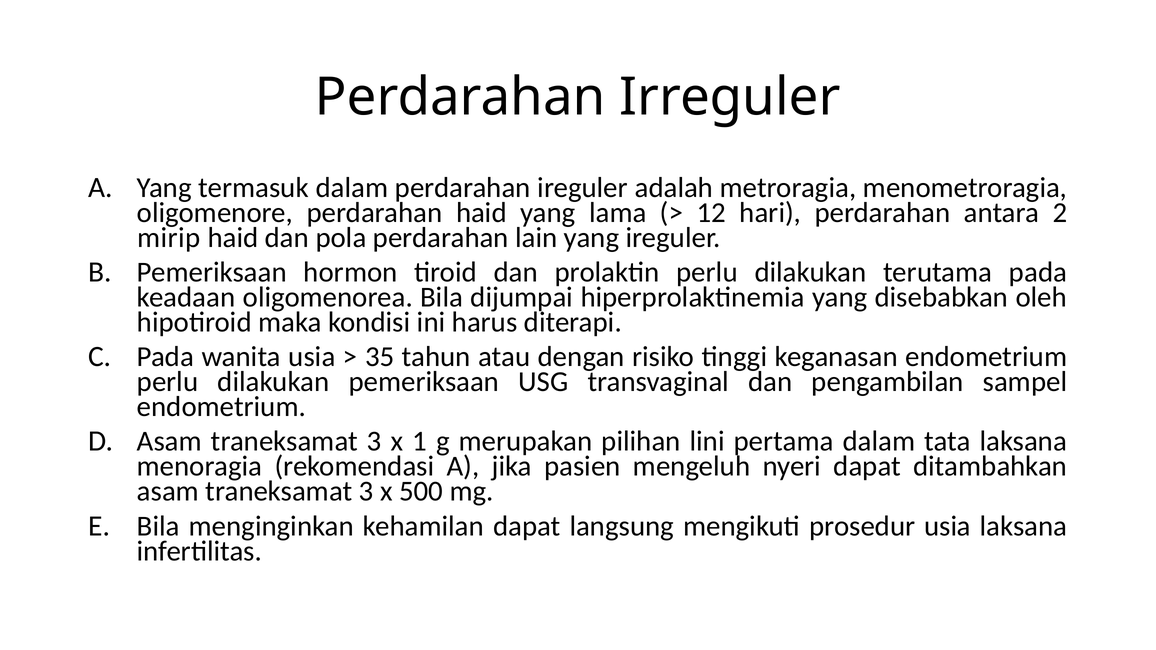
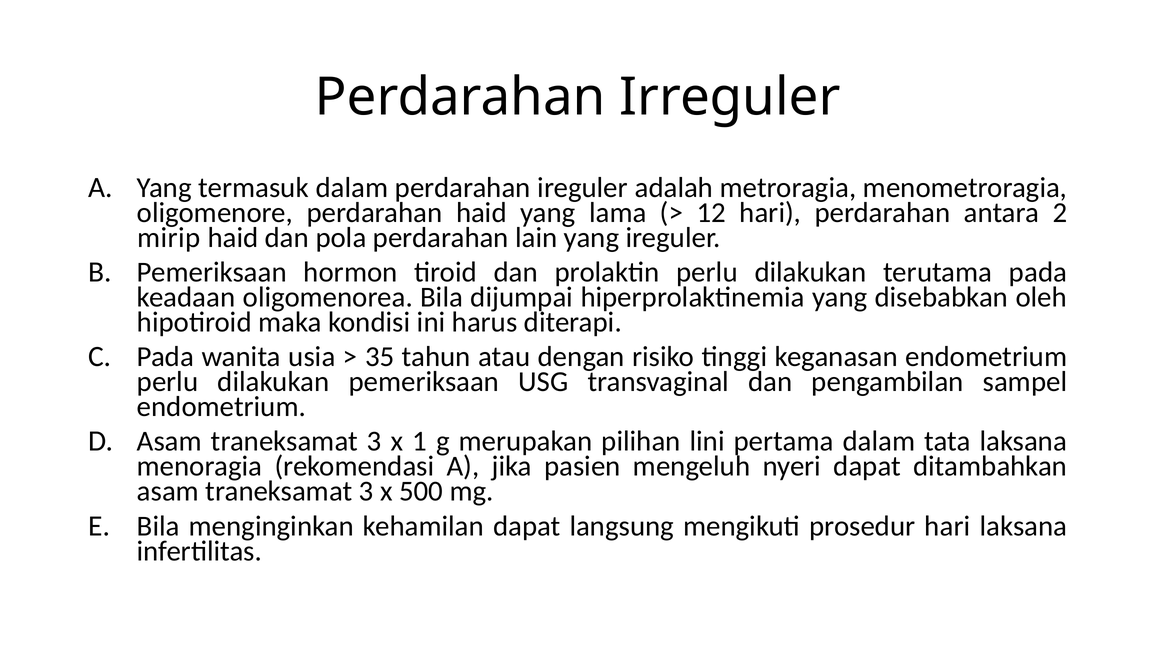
prosedur usia: usia -> hari (947, 526)
